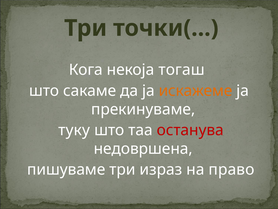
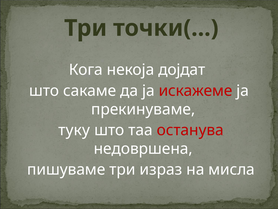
тогаш: тогаш -> дојдат (182, 70)
искажеме colour: orange -> red (196, 91)
право: право -> мисла (232, 169)
